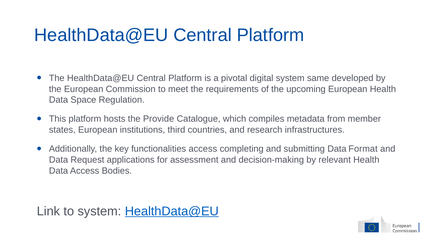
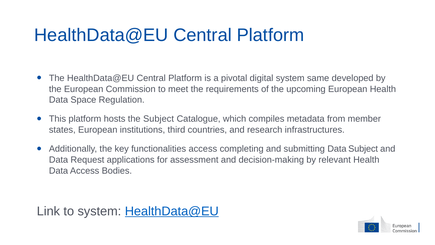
the Provide: Provide -> Subject (159, 119)
Data Format: Format -> Subject (363, 149)
